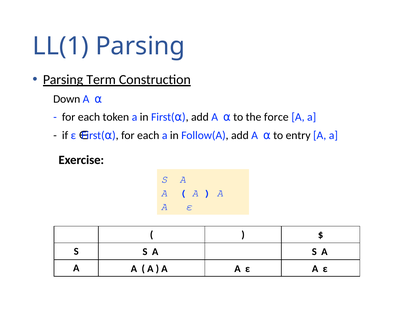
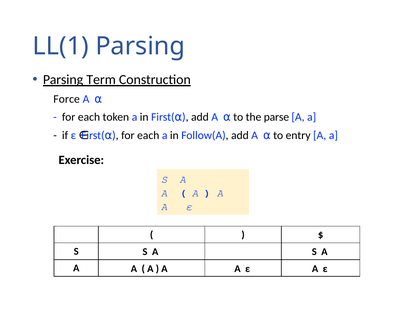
Down: Down -> Force (67, 99)
force: force -> parse (276, 117)
